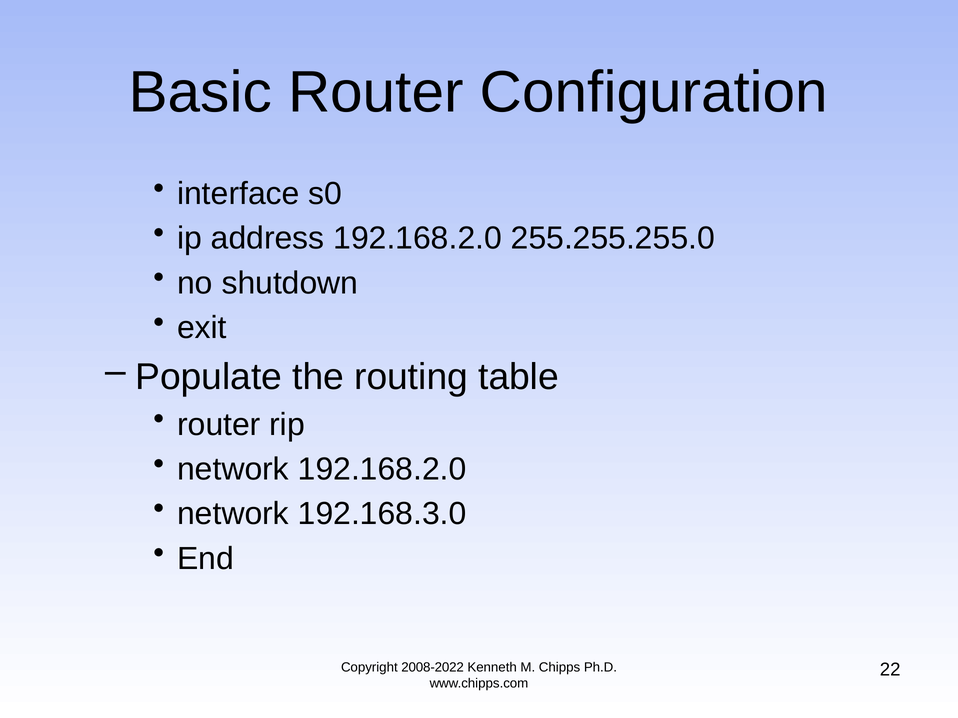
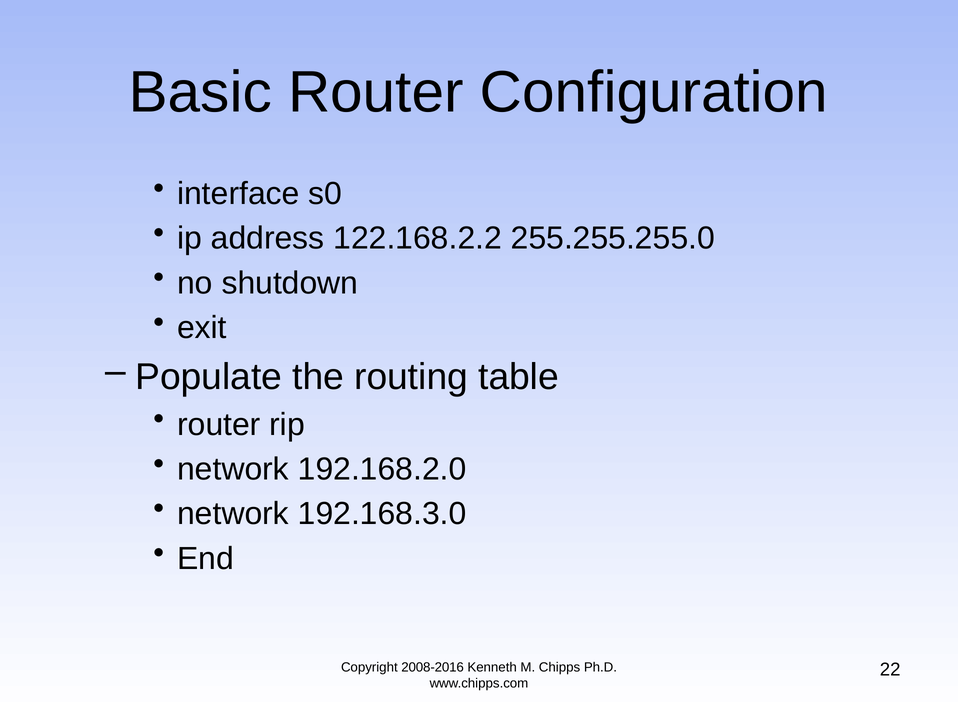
address 192.168.2.0: 192.168.2.0 -> 122.168.2.2 (418, 239)
2008-2022: 2008-2022 -> 2008-2016 (433, 668)
